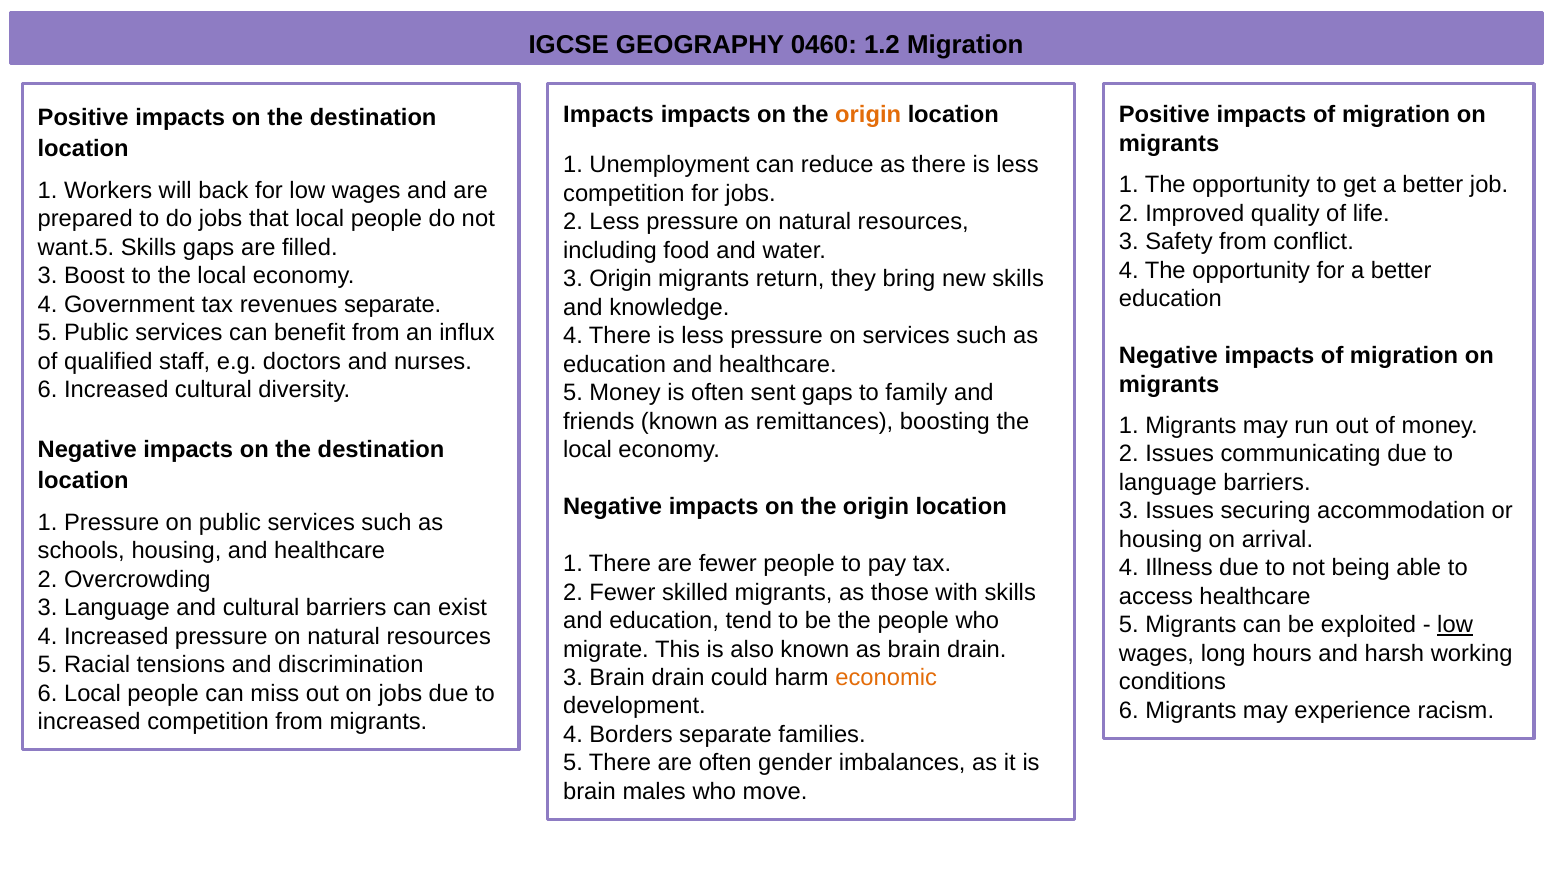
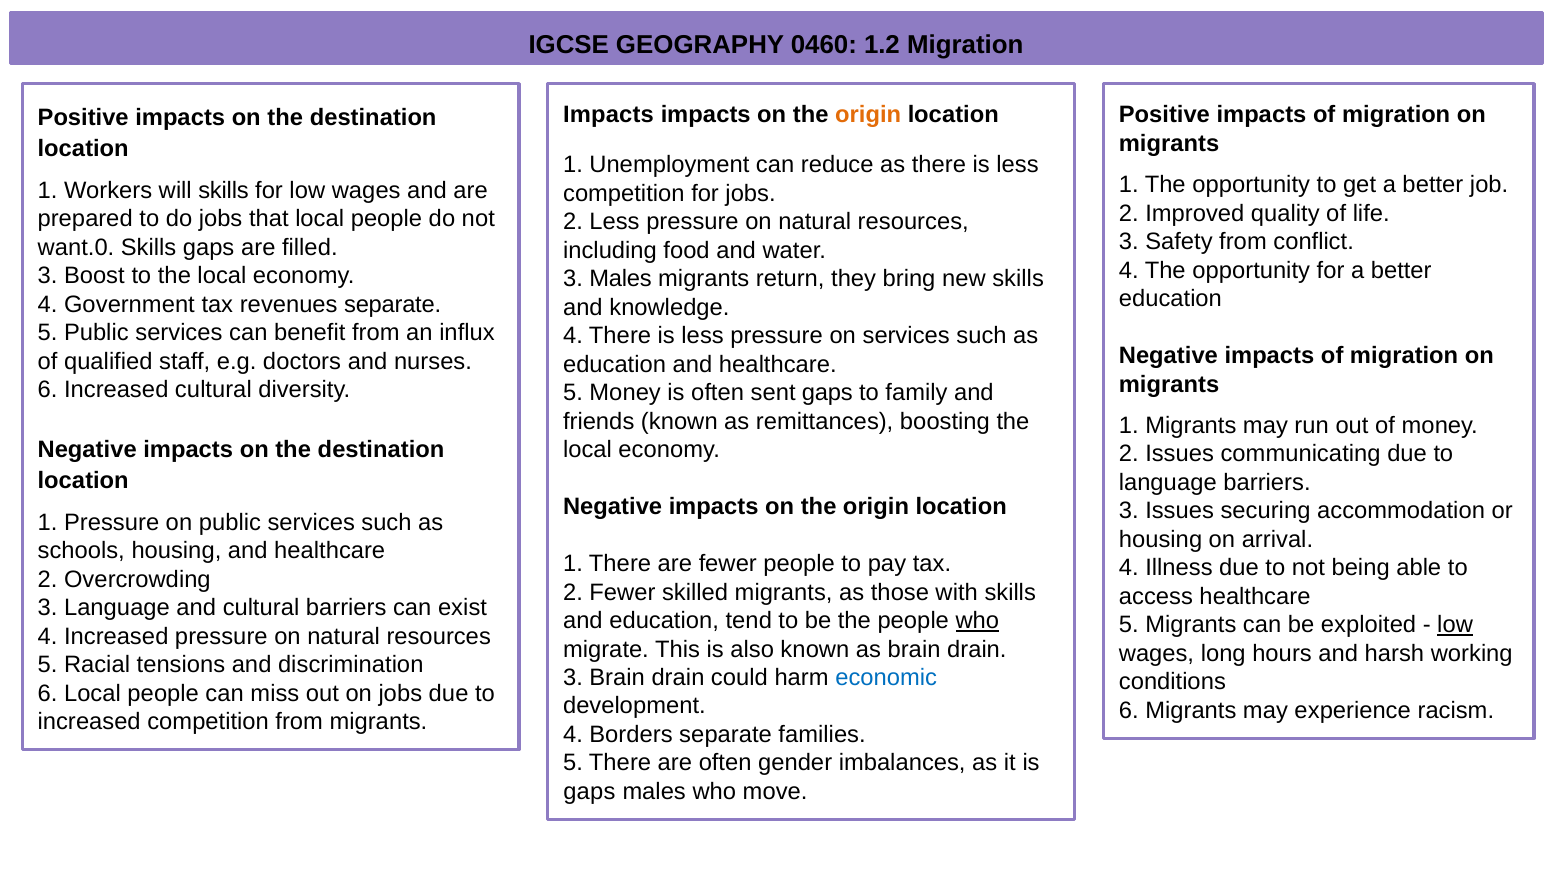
will back: back -> skills (224, 191)
want.5: want.5 -> want.0 (76, 248)
3 Origin: Origin -> Males (621, 279)
who underline: none -> present (977, 621)
economic colour: orange -> blue (886, 678)
brain: brain -> gaps (589, 792)
